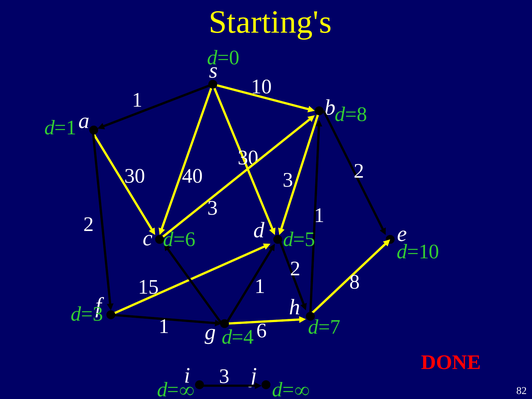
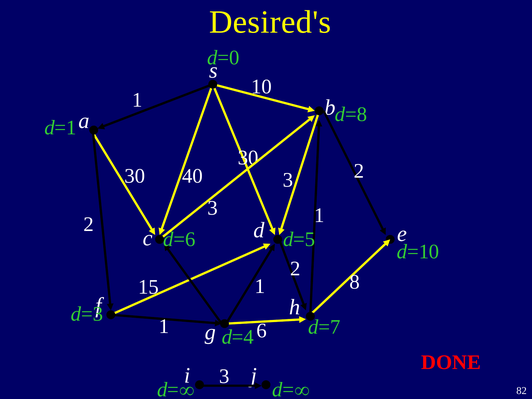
Starting's: Starting's -> Desired's (270, 22)
